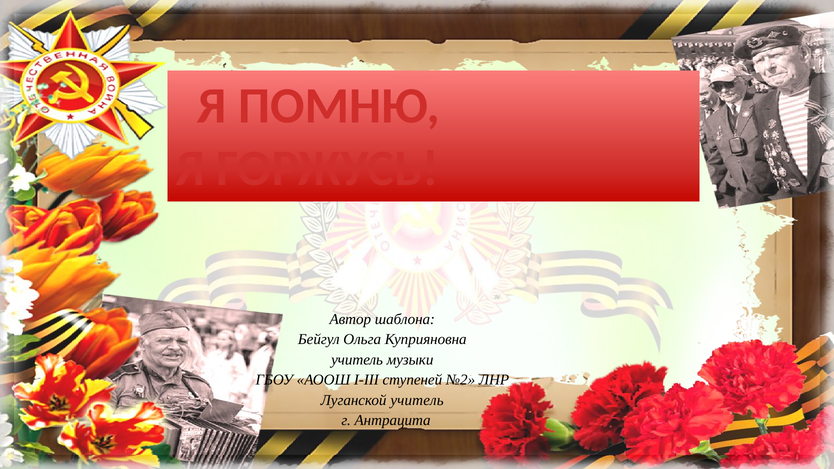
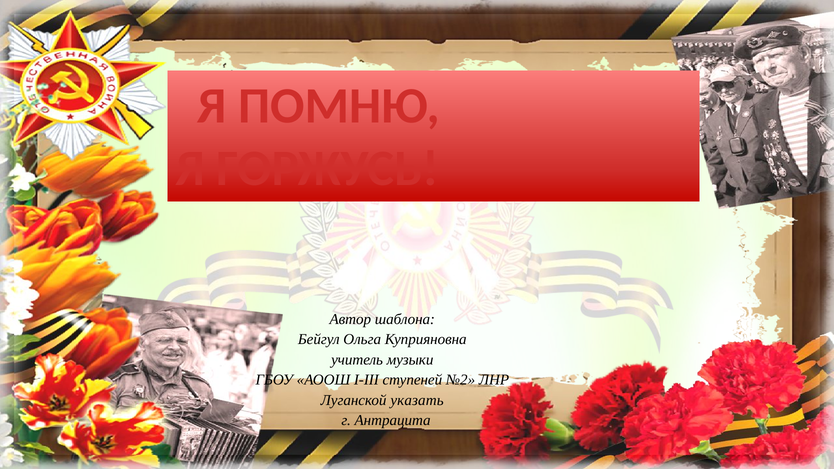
Луганской учитель: учитель -> указать (417, 400)
